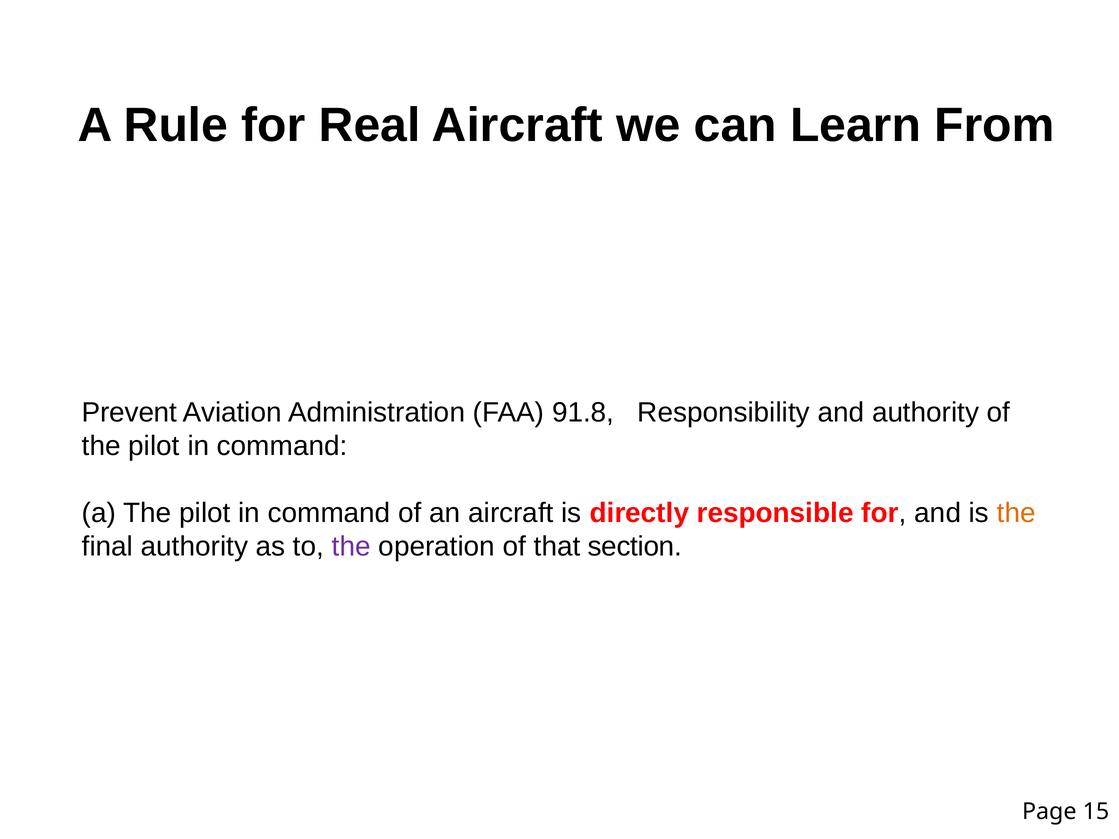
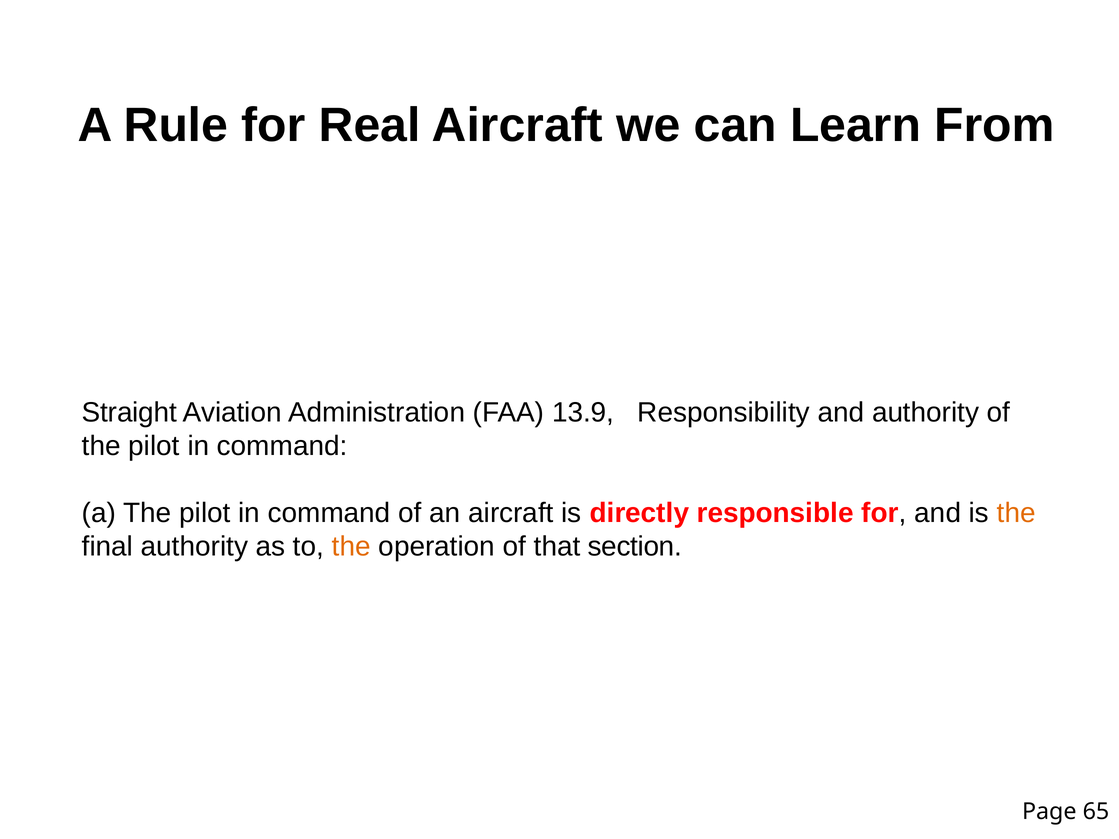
Prevent: Prevent -> Straight (129, 412)
91.8: 91.8 -> 13.9 (583, 412)
the colour: purple -> orange (351, 547)
15: 15 -> 65 (1096, 812)
